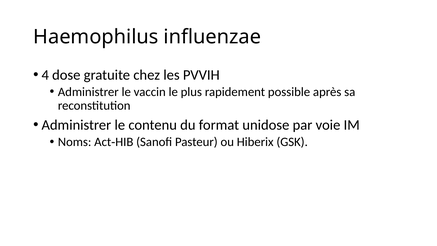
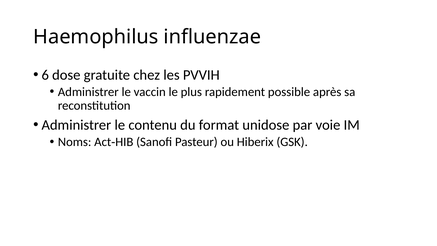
4: 4 -> 6 (45, 75)
